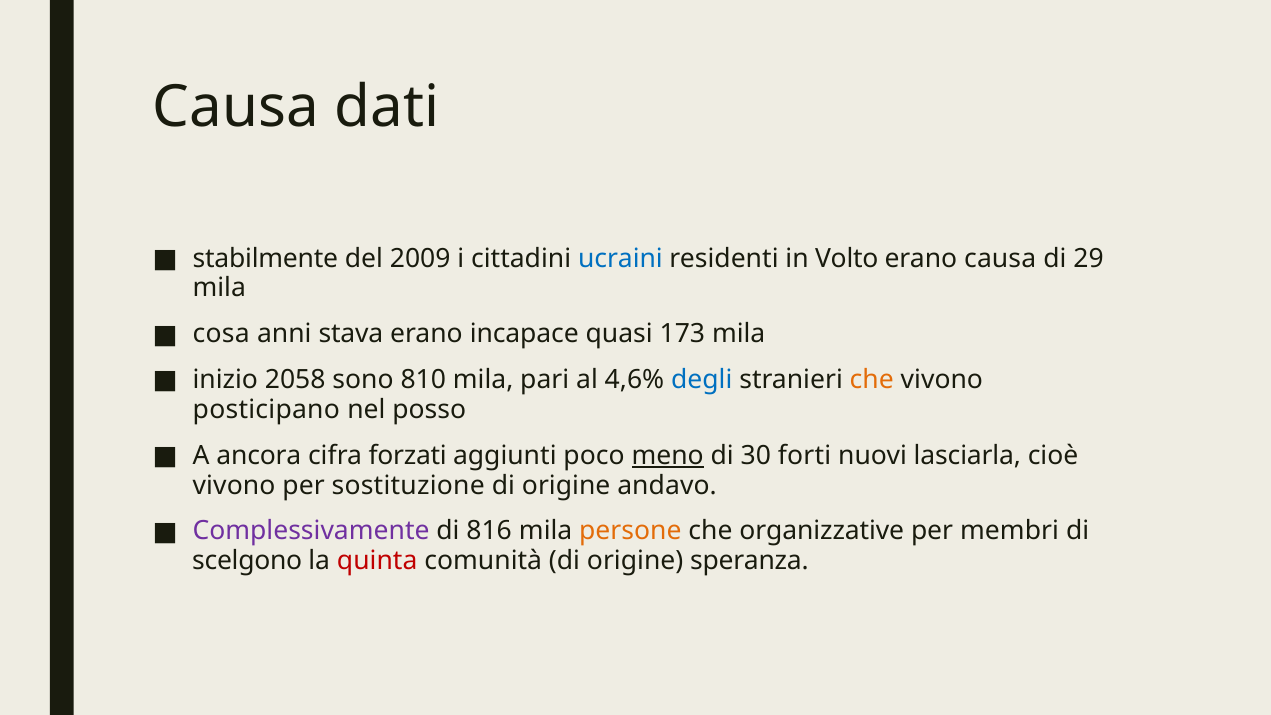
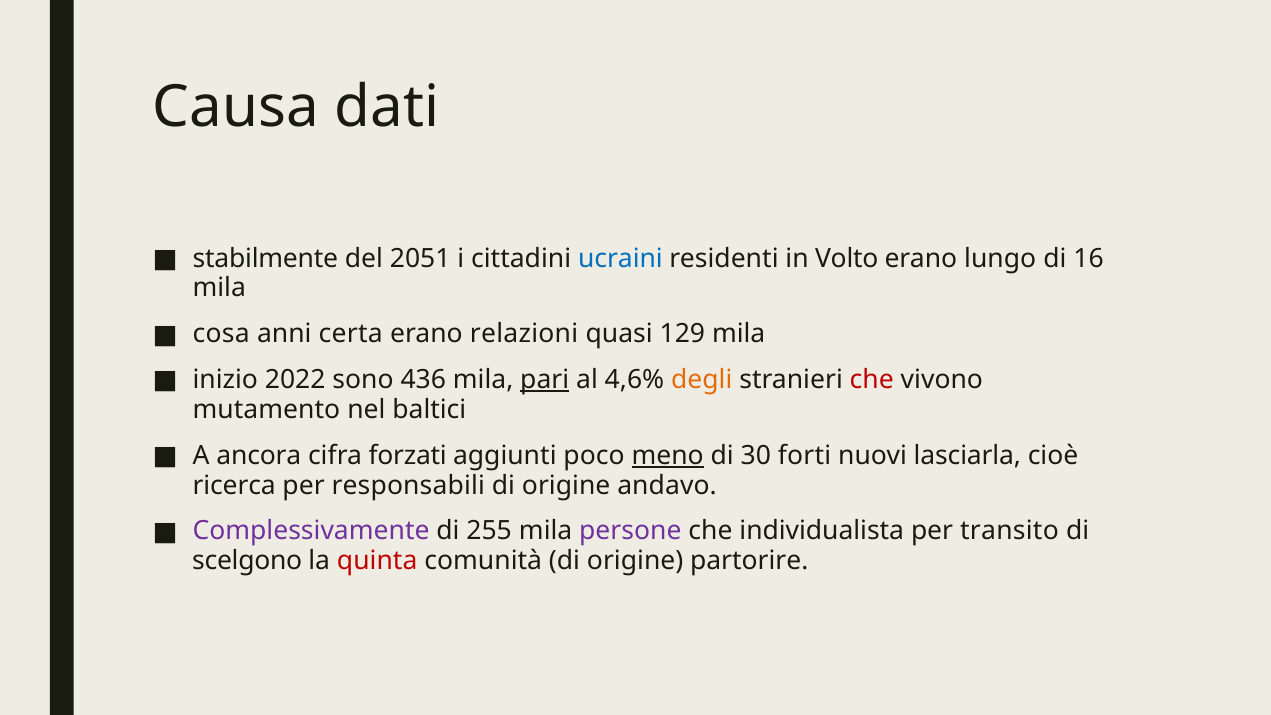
2009: 2009 -> 2051 (420, 258)
erano causa: causa -> lungo (1000, 258)
29: 29 -> 16 (1088, 258)
stava: stava -> certa (351, 334)
incapace: incapace -> relazioni (524, 334)
173: 173 -> 129 (682, 334)
2058: 2058 -> 2022 (295, 380)
810: 810 -> 436 (423, 380)
pari underline: none -> present (545, 380)
degli colour: blue -> orange (702, 380)
che colour: orange -> red (872, 380)
posticipano: posticipano -> mutamento (266, 410)
posso: posso -> baltici (429, 410)
vivono: vivono -> ricerca (234, 485)
sostituzione: sostituzione -> responsabili (408, 485)
816: 816 -> 255 (489, 531)
persone colour: orange -> purple (630, 531)
organizzative: organizzative -> individualista (822, 531)
membri: membri -> transito (1009, 531)
speranza: speranza -> partorire (749, 561)
